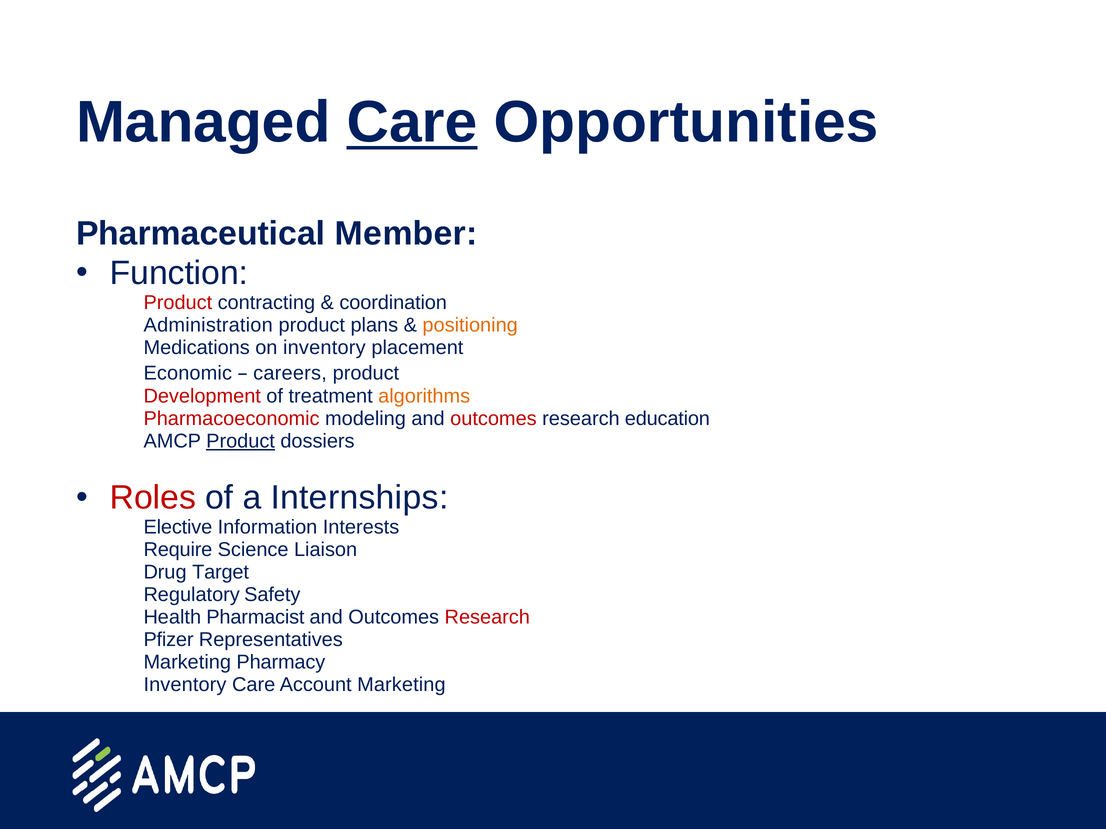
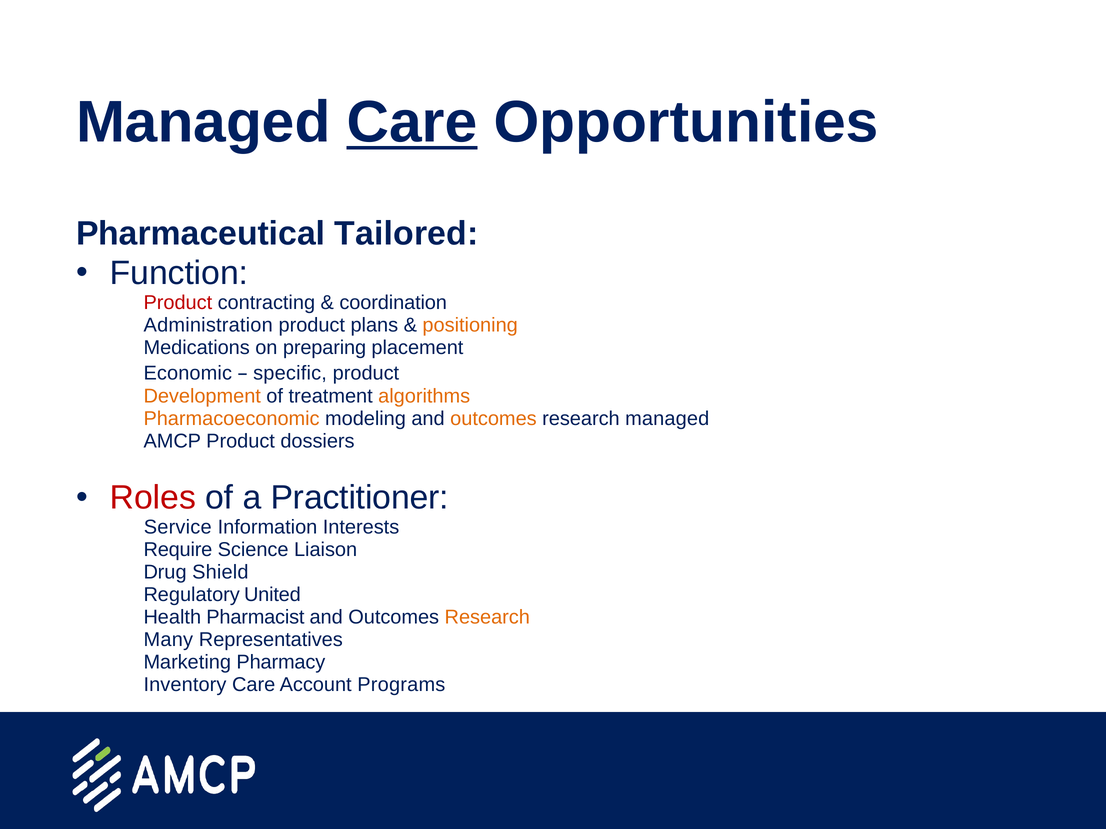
Member: Member -> Tailored (406, 234)
on inventory: inventory -> preparing (325, 348)
careers: careers -> specific (290, 373)
Development colour: red -> orange (202, 396)
Pharmacoeconomic colour: red -> orange (232, 419)
outcomes colour: red -> orange (493, 419)
research education: education -> managed (667, 419)
Product underline: present -> none (241, 441)
Internships: Internships -> Practitioner (360, 498)
Elective: Elective -> Service (178, 528)
Target: Target -> Shield (220, 573)
Safety: Safety -> United (272, 595)
Research colour: red -> orange (487, 617)
Pfizer: Pfizer -> Many (168, 640)
Account Marketing: Marketing -> Programs (401, 685)
